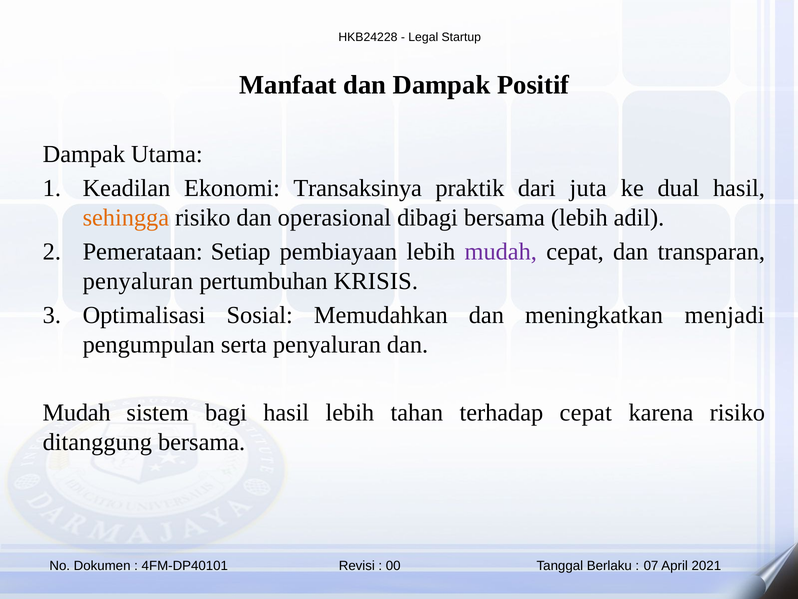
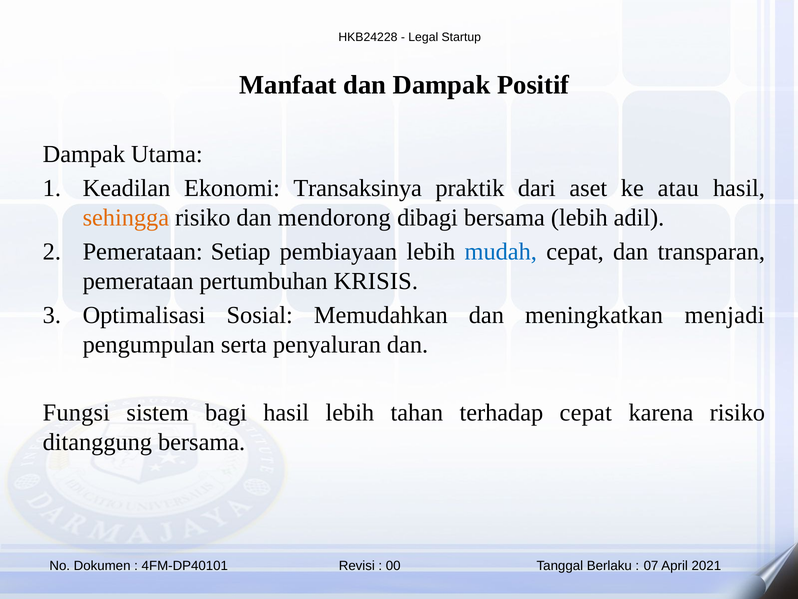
juta: juta -> aset (588, 188)
dual: dual -> atau (678, 188)
operasional: operasional -> mendorong (334, 217)
mudah colour: purple -> blue (501, 252)
penyaluran: penyaluran -> pemerataan (138, 281)
Mudah: Mudah -> Fungsi (76, 412)
